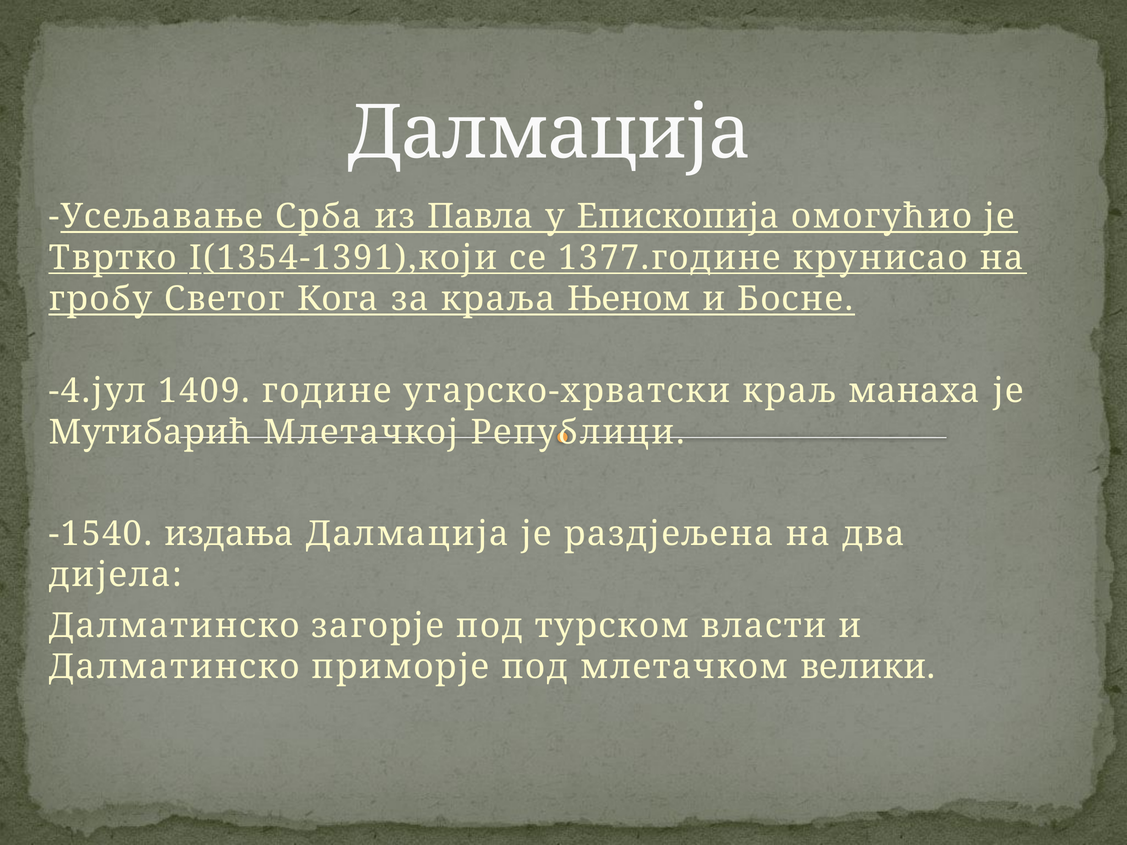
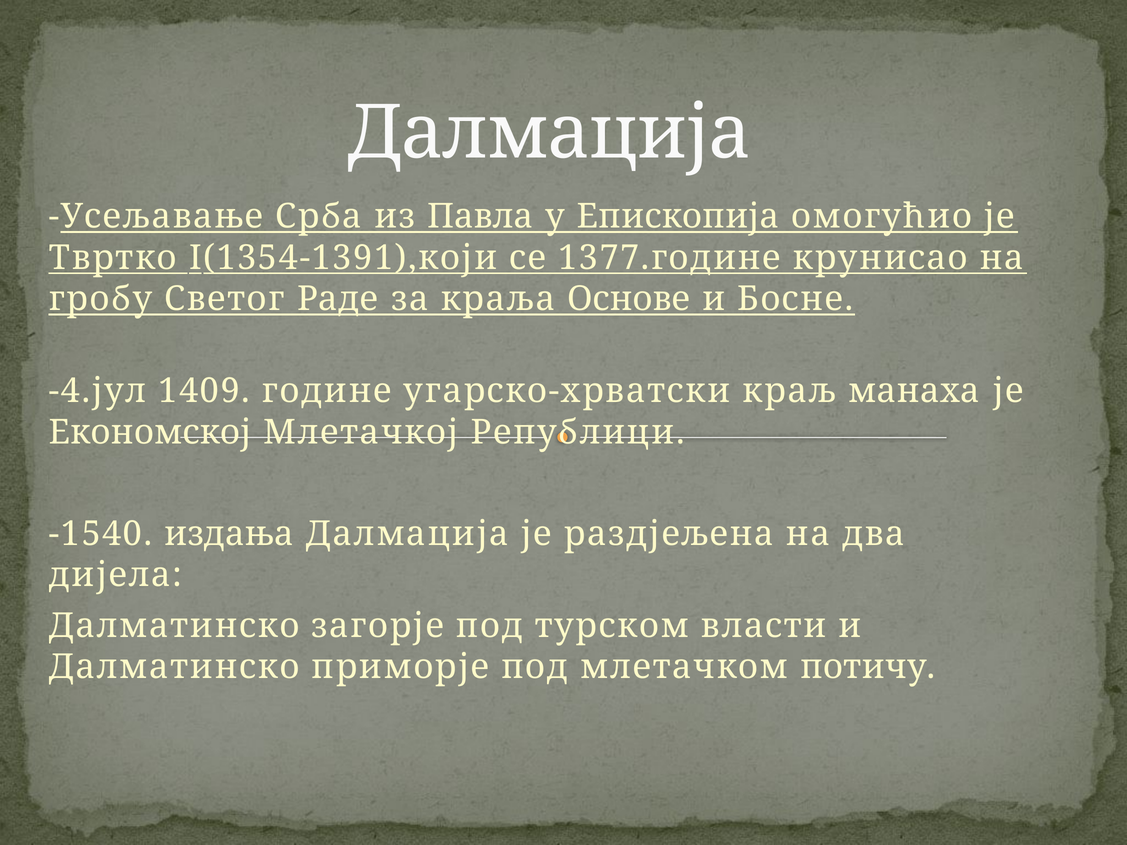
Кога: Кога -> Раде (338, 299)
Њеном: Њеном -> Основе (629, 299)
Мутибарић: Мутибарић -> Економској (150, 432)
велики: велики -> потичу (868, 667)
